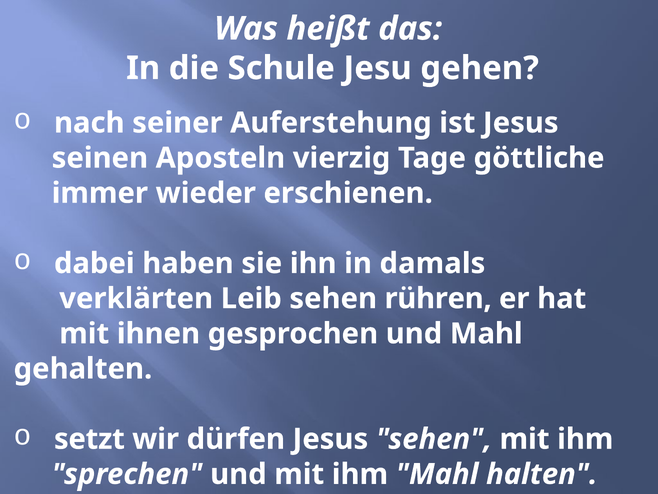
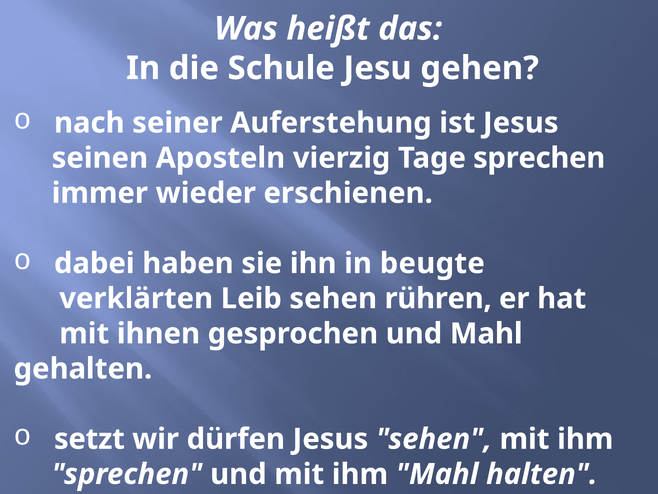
Tage göttliche: göttliche -> sprechen (539, 158)
damals: damals -> beugte (432, 263)
